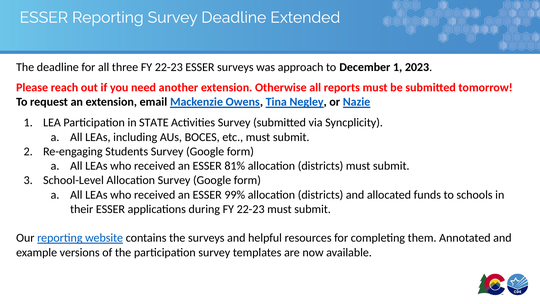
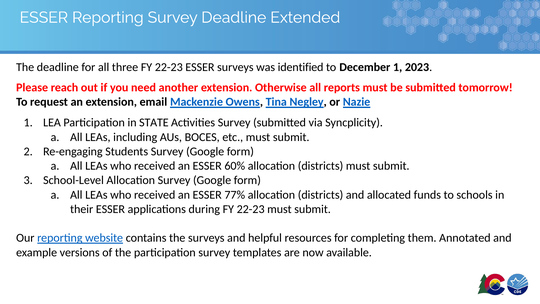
approach: approach -> identified (301, 67)
81%: 81% -> 60% (235, 166)
99%: 99% -> 77% (235, 195)
